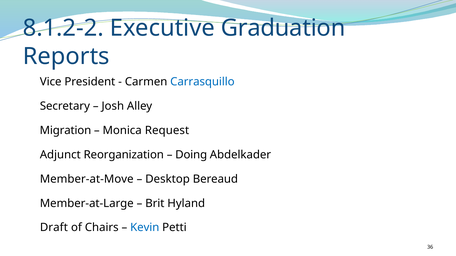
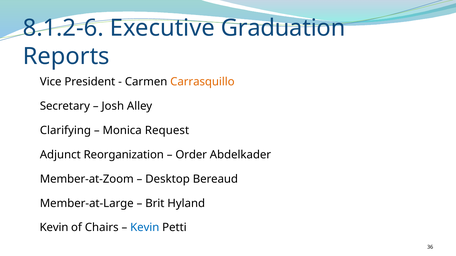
8.1.2-2: 8.1.2-2 -> 8.1.2-6 (63, 28)
Carrasquillo colour: blue -> orange (202, 82)
Migration: Migration -> Clarifying (65, 131)
Doing: Doing -> Order (191, 155)
Member-at-Move: Member-at-Move -> Member-at-Zoom (87, 179)
Draft: Draft -> Kevin (54, 228)
